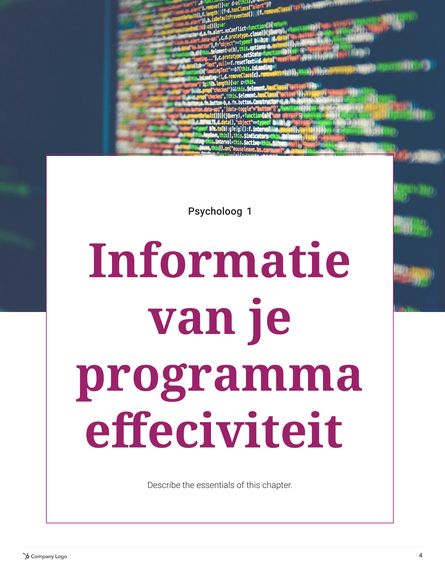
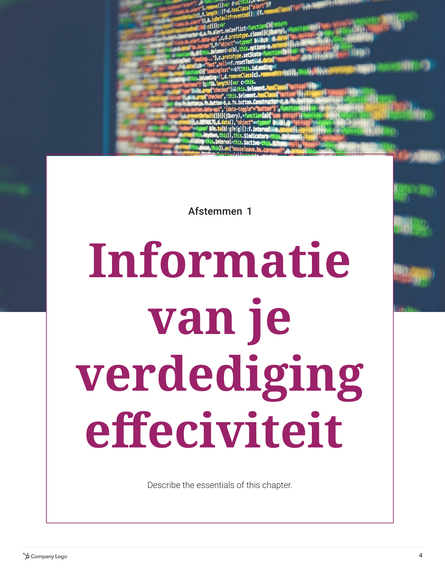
Psycholoog: Psycholoog -> Afstemmen (215, 212)
programma: programma -> verdediging (220, 375)
